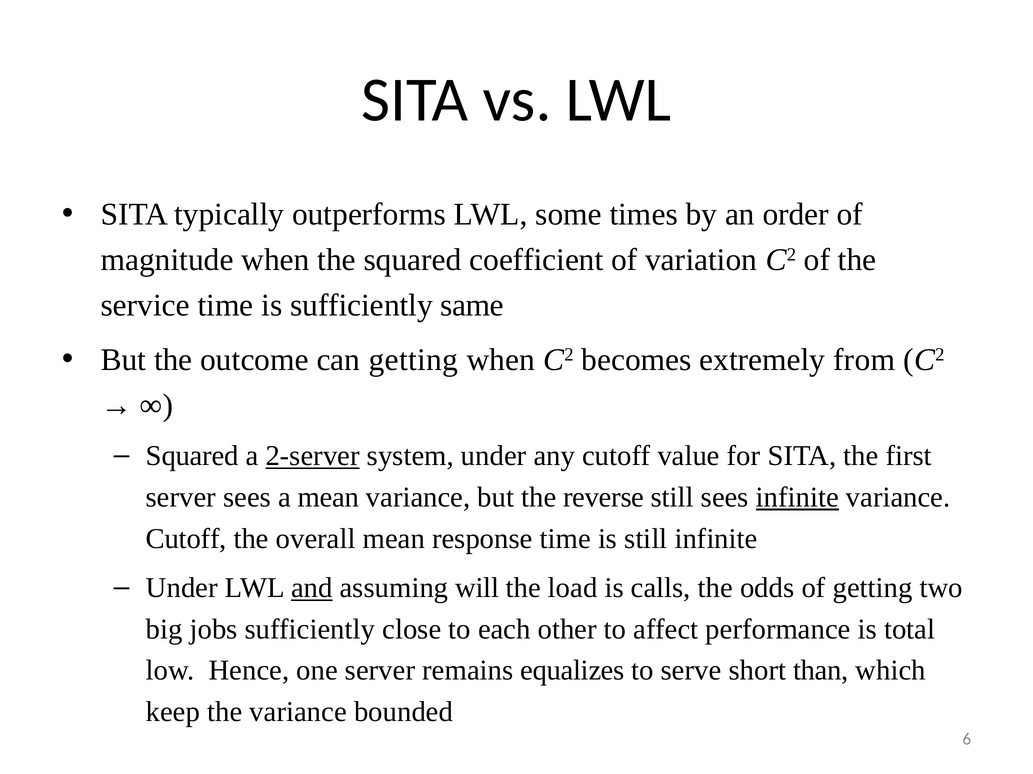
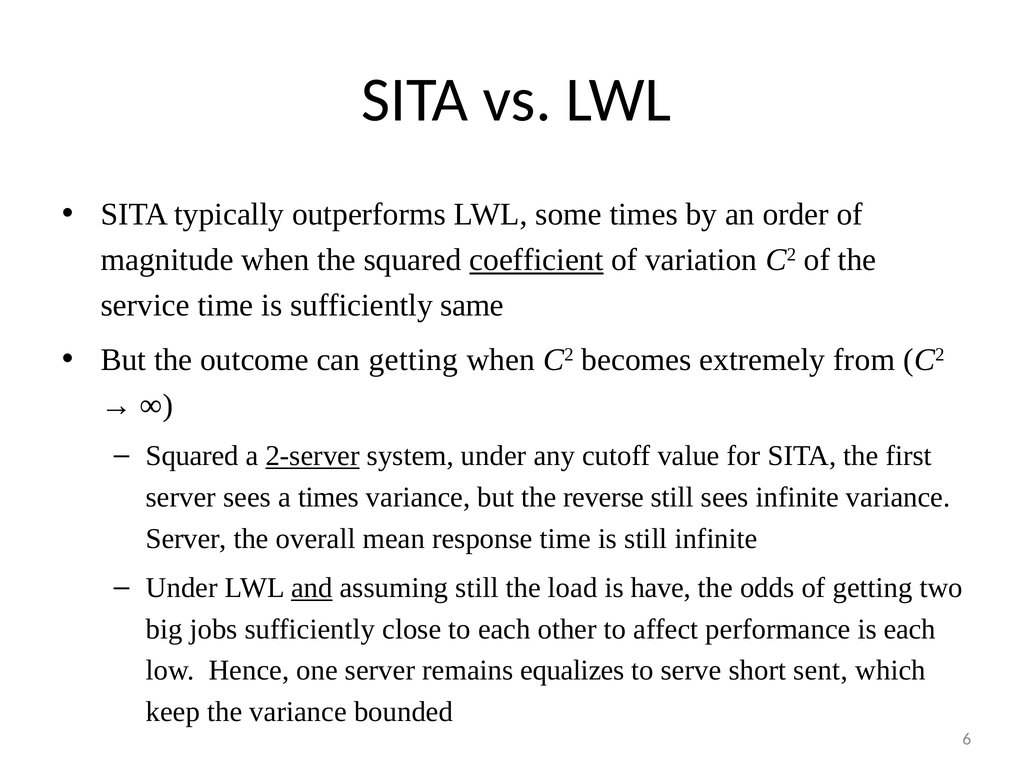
coefficient underline: none -> present (536, 260)
a mean: mean -> times (329, 498)
infinite underline: present -> none (797, 498)
Cutoff: Cutoff -> Server (186, 539)
assuming will: will -> still (477, 588)
calls: calls -> have (661, 588)
is total: total -> each (910, 630)
than: than -> sent (821, 671)
